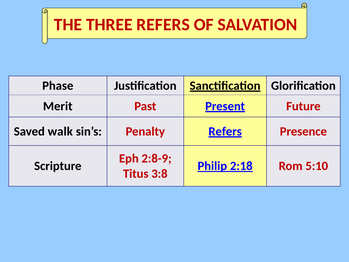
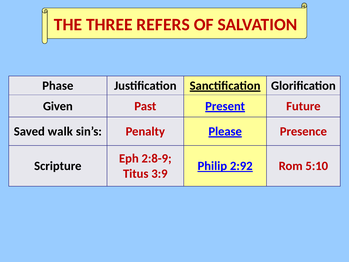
Merit: Merit -> Given (58, 106)
Penalty Refers: Refers -> Please (225, 131)
2:18: 2:18 -> 2:92 (241, 166)
3:8: 3:8 -> 3:9 (159, 174)
